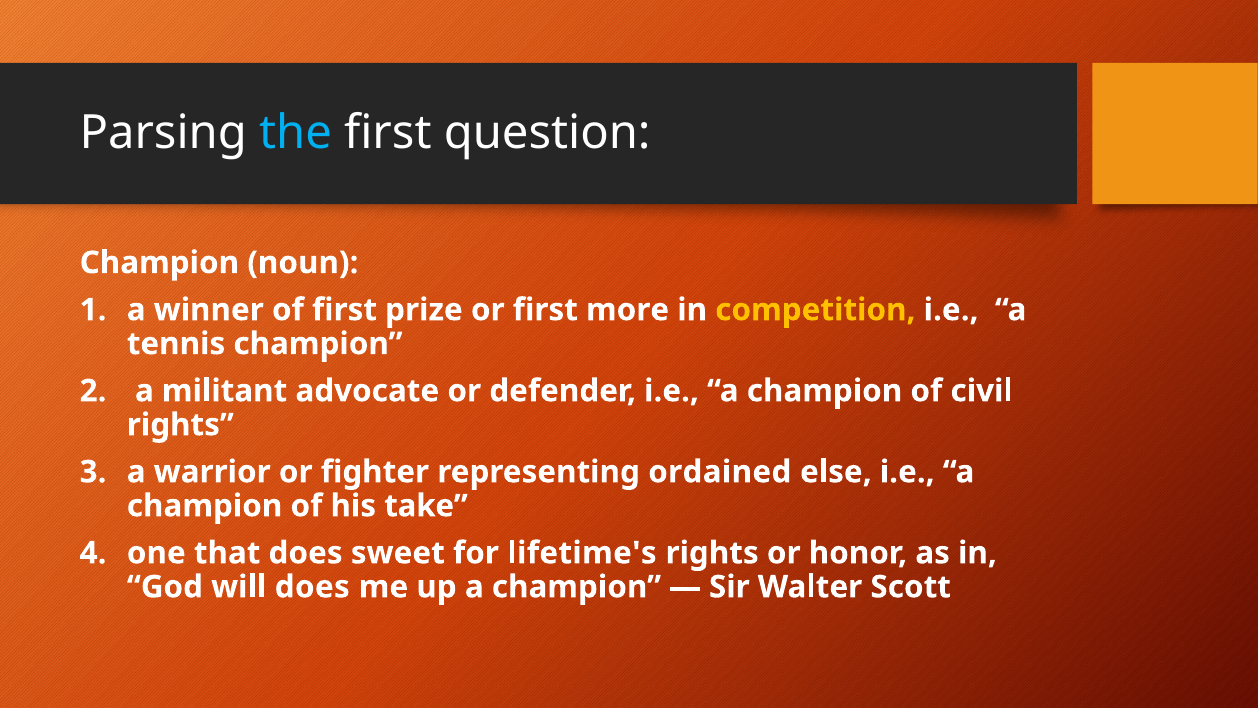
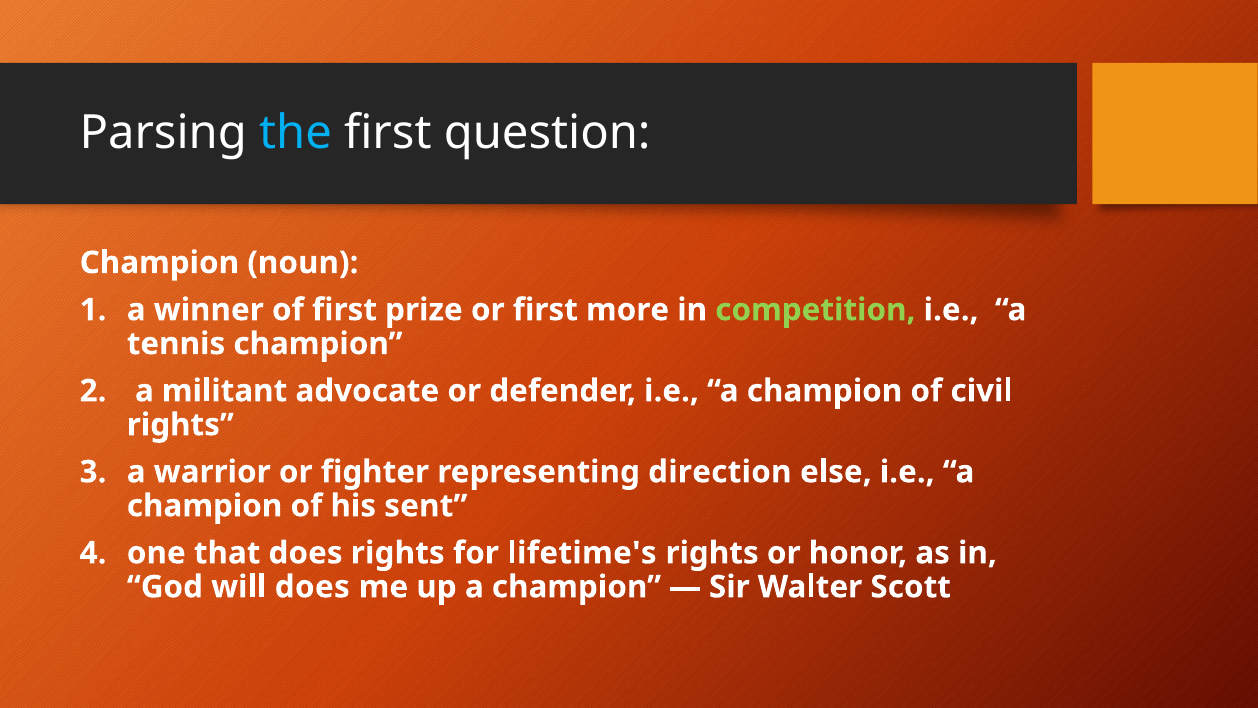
competition colour: yellow -> light green (815, 310)
ordained: ordained -> direction (720, 472)
take: take -> sent (426, 506)
does sweet: sweet -> rights (398, 553)
